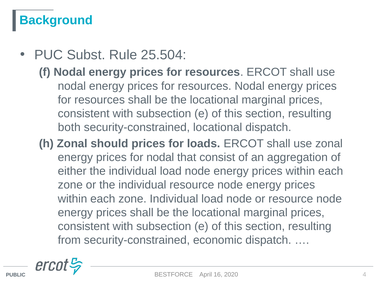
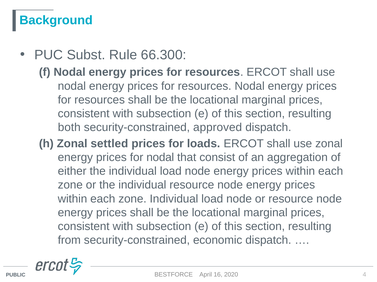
25.504: 25.504 -> 66.300 (164, 55)
security-constrained locational: locational -> approved (218, 128)
should: should -> settled (109, 144)
